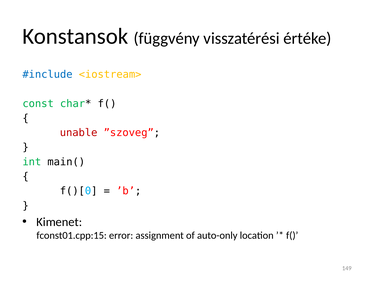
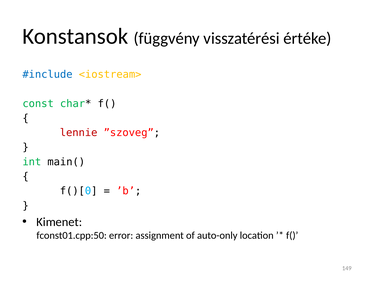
unable: unable -> lennie (79, 132)
fconst01.cpp:15: fconst01.cpp:15 -> fconst01.cpp:50 (72, 235)
